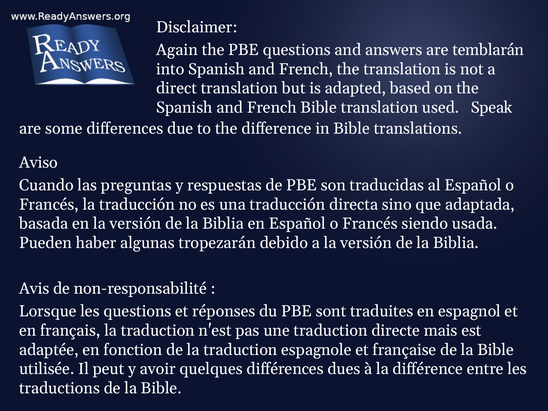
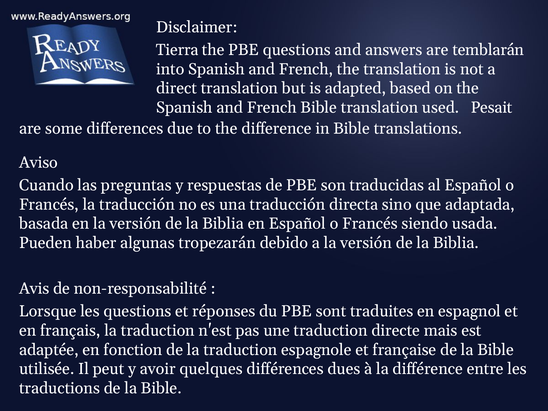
Again: Again -> Tierra (177, 50)
Speak: Speak -> Pesait (492, 107)
